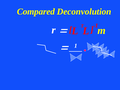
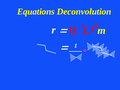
Compared: Compared -> Equations (36, 12)
